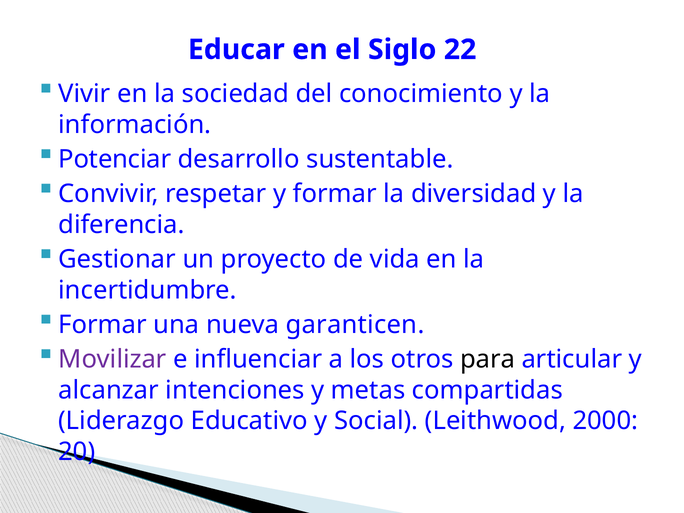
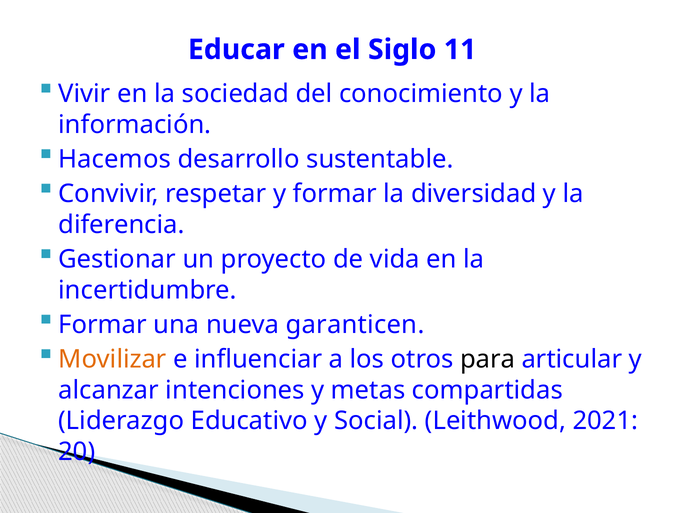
22: 22 -> 11 (460, 50)
Potenciar: Potenciar -> Hacemos (115, 159)
Movilizar colour: purple -> orange (112, 359)
2000: 2000 -> 2021 (605, 421)
